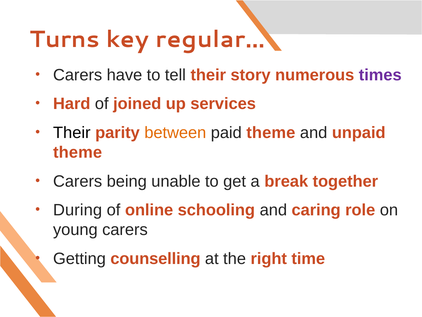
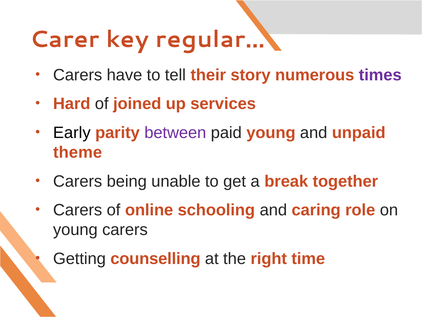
Turns: Turns -> Carer (65, 39)
Their: Their -> Early (72, 133)
between colour: orange -> purple (175, 133)
paid theme: theme -> young (271, 133)
During: During -> Carers (78, 210)
